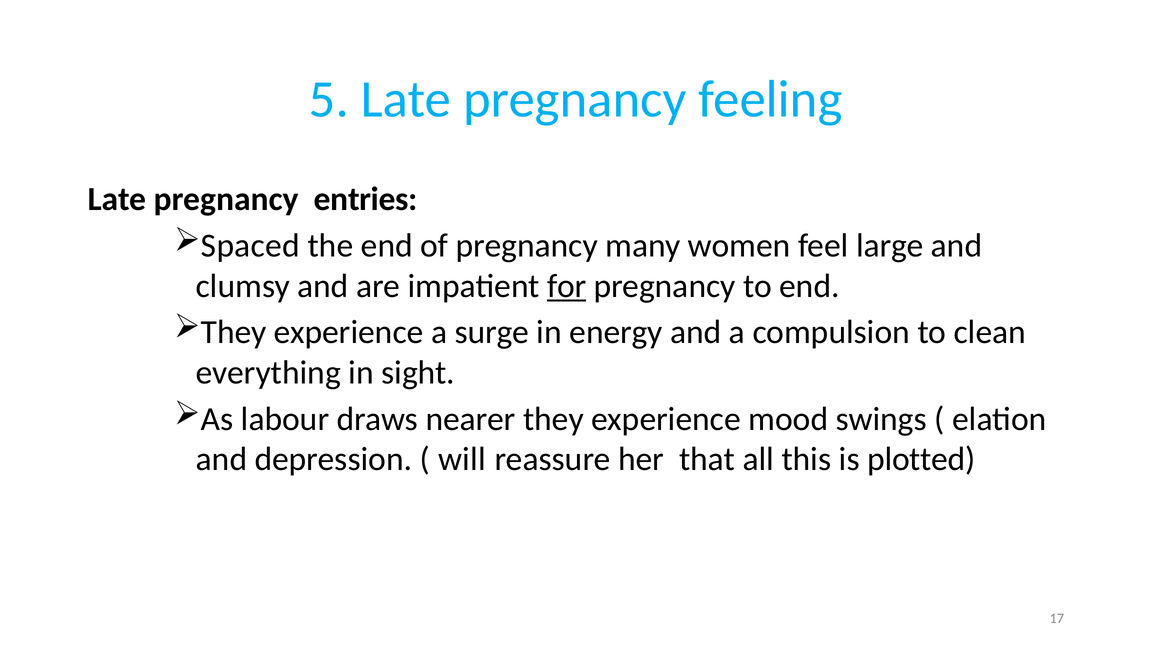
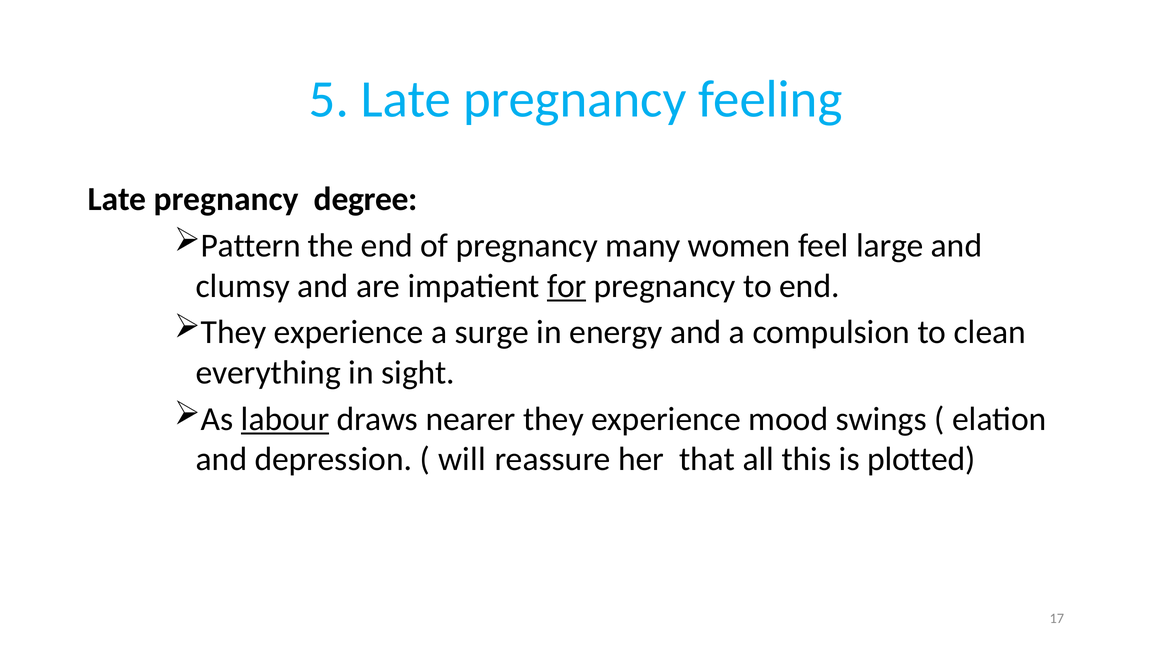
entries: entries -> degree (366, 199)
Spaced: Spaced -> Pattern (251, 246)
labour underline: none -> present (285, 419)
